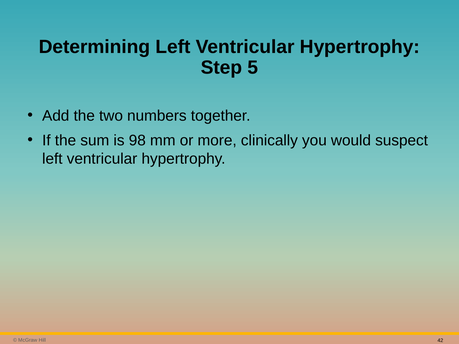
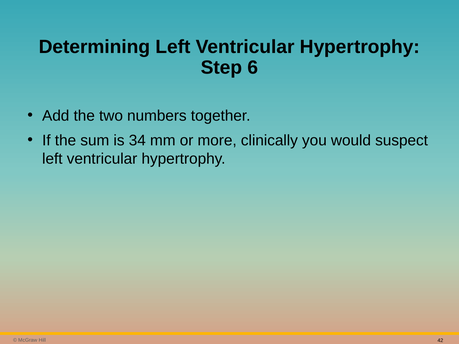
5: 5 -> 6 (253, 68)
98: 98 -> 34 (137, 141)
